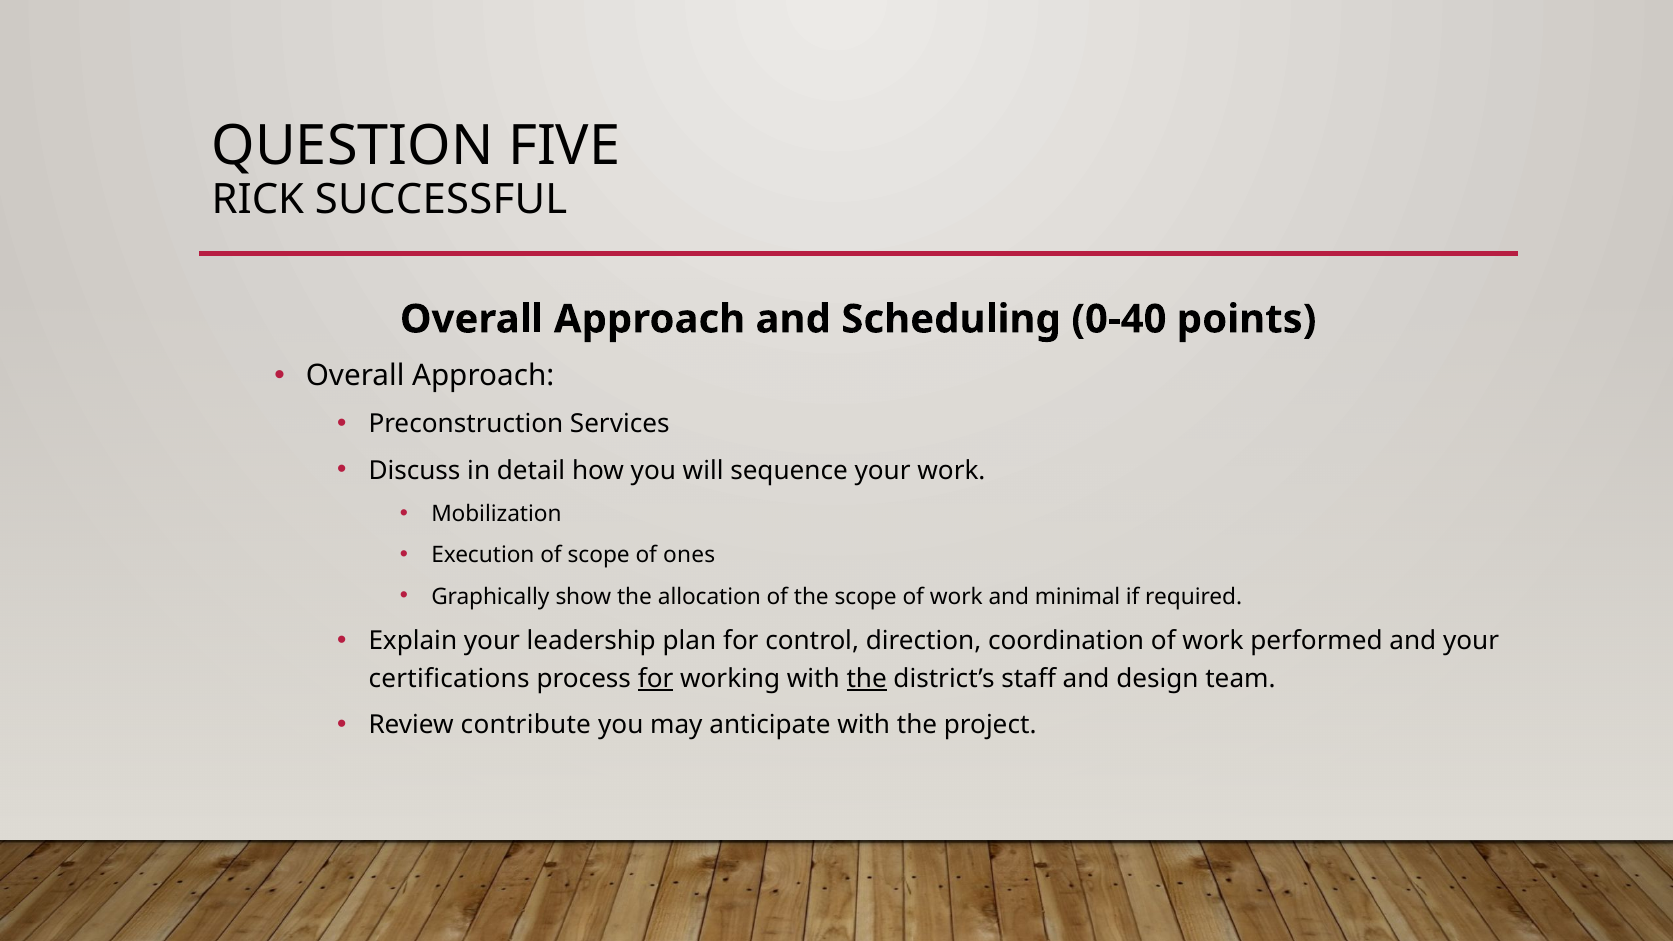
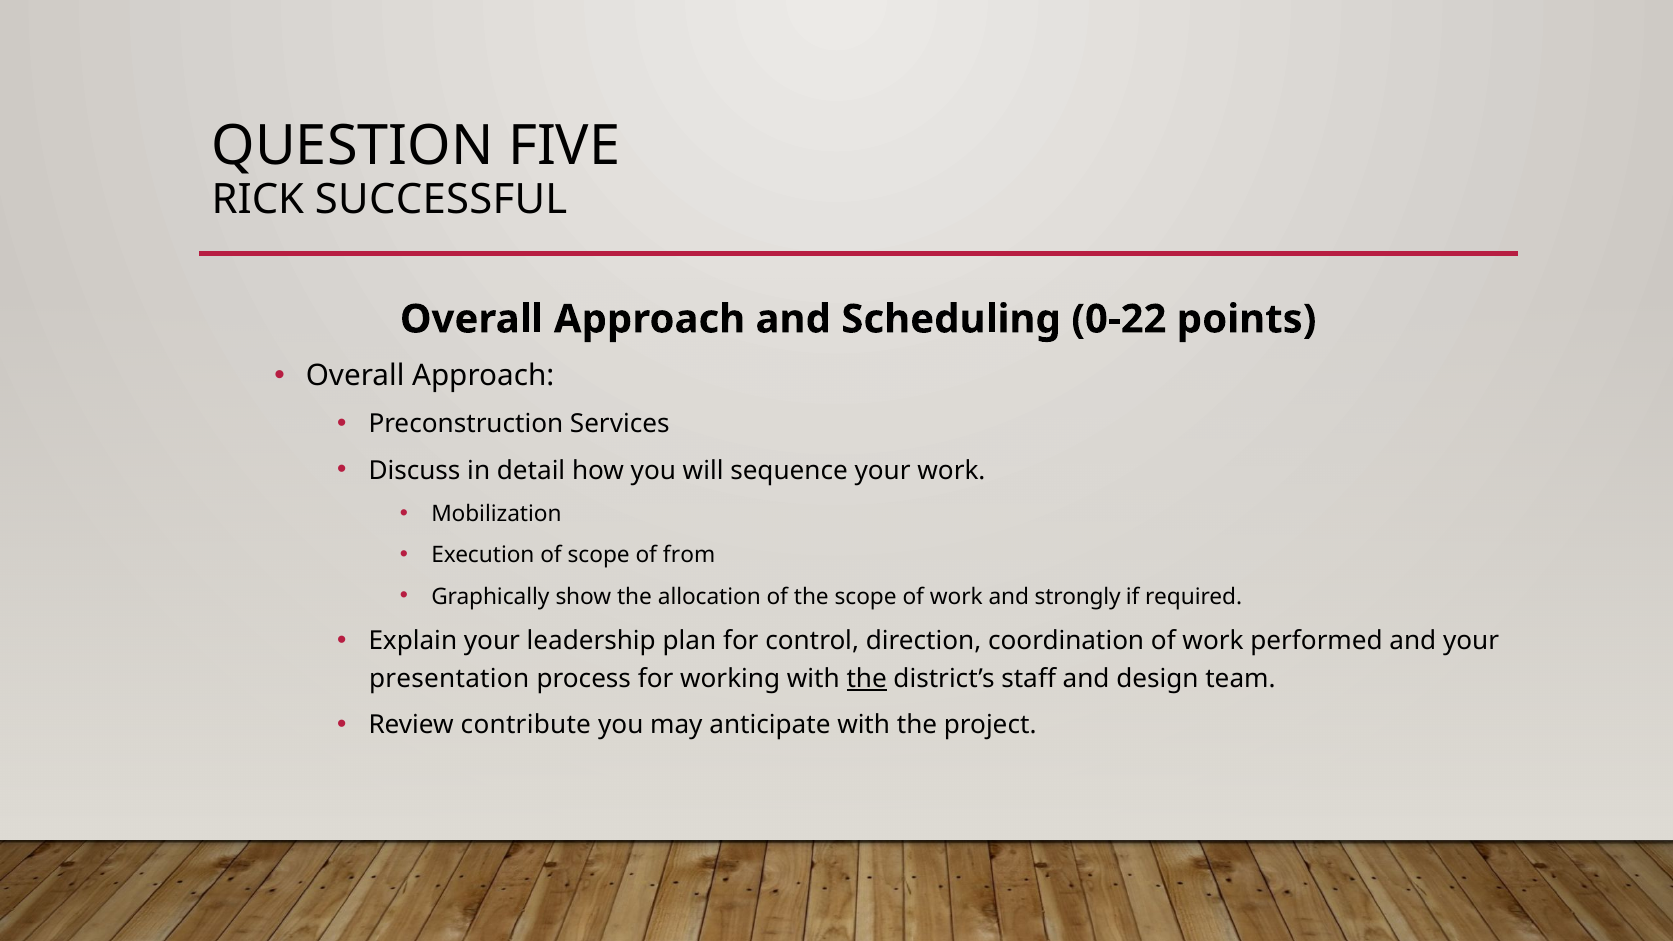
0-40: 0-40 -> 0-22 (1119, 319)
ones: ones -> from (689, 555)
minimal: minimal -> strongly (1078, 597)
certifications: certifications -> presentation (449, 679)
for underline: present -> none (656, 679)
